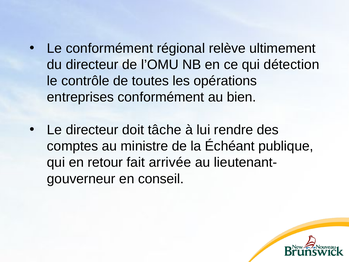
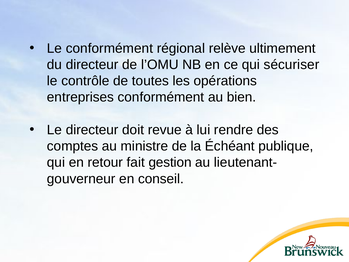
détection: détection -> sécuriser (291, 65)
tâche: tâche -> revue (165, 130)
arrivée: arrivée -> gestion (170, 162)
